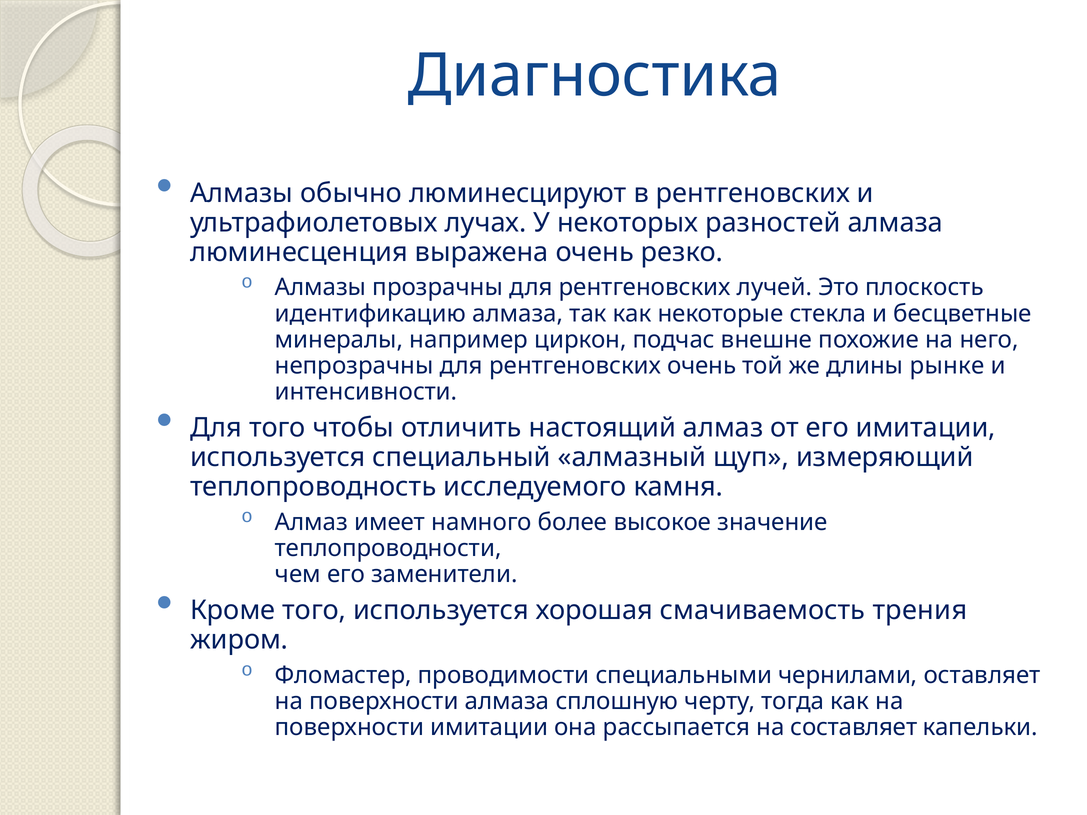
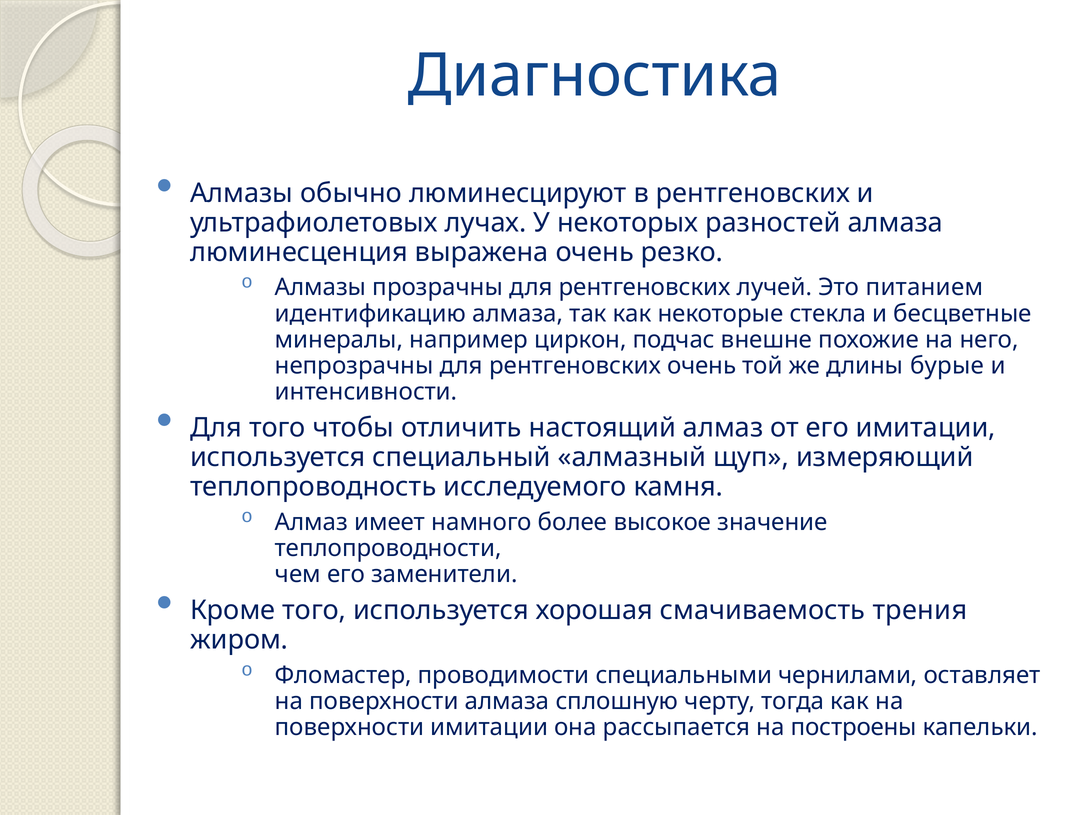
плоскость: плоскость -> питанием (924, 288)
рынке: рынке -> бурые (947, 366)
составляет: составляет -> построены (854, 728)
